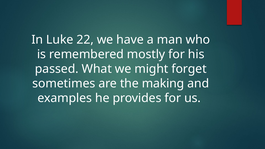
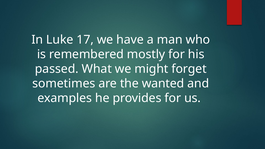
22: 22 -> 17 (85, 40)
making: making -> wanted (163, 84)
